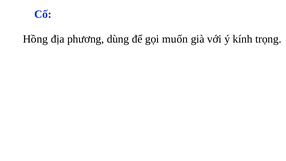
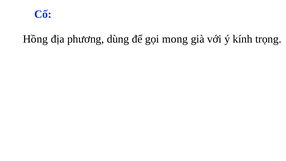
muốn: muốn -> mong (175, 39)
